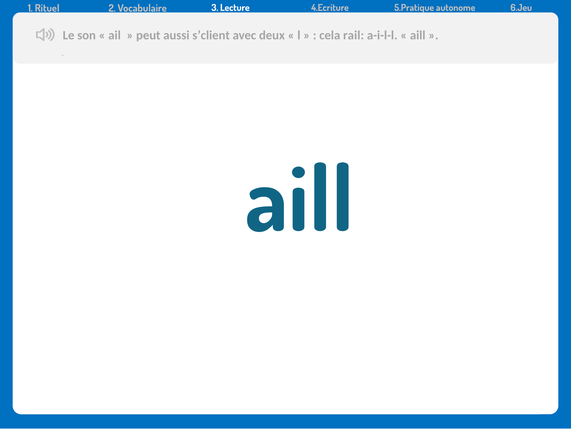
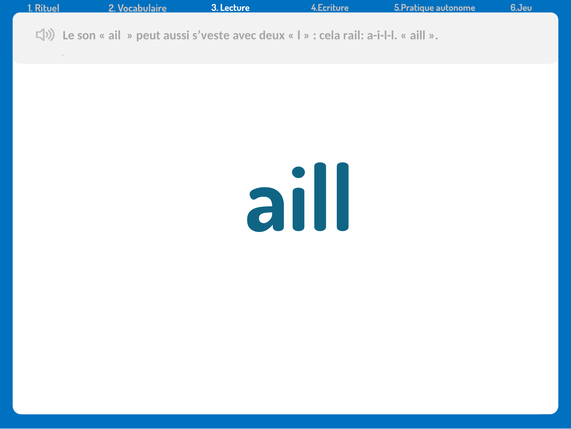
s’client: s’client -> s’veste (211, 35)
